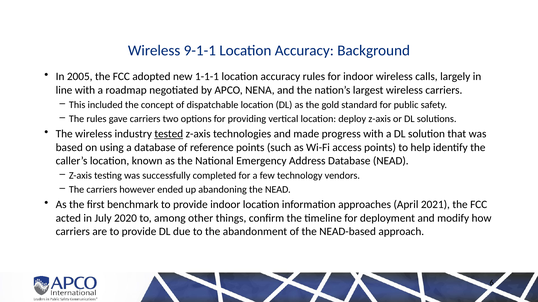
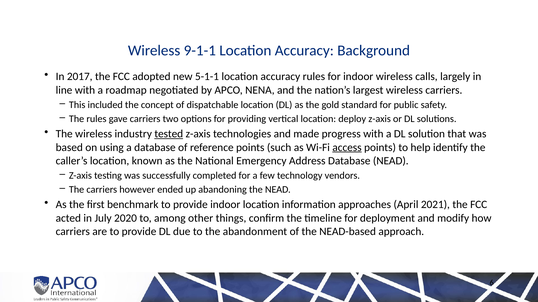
2005: 2005 -> 2017 (80, 77)
1-1-1: 1-1-1 -> 5-1-1 (207, 77)
access underline: none -> present (347, 148)
